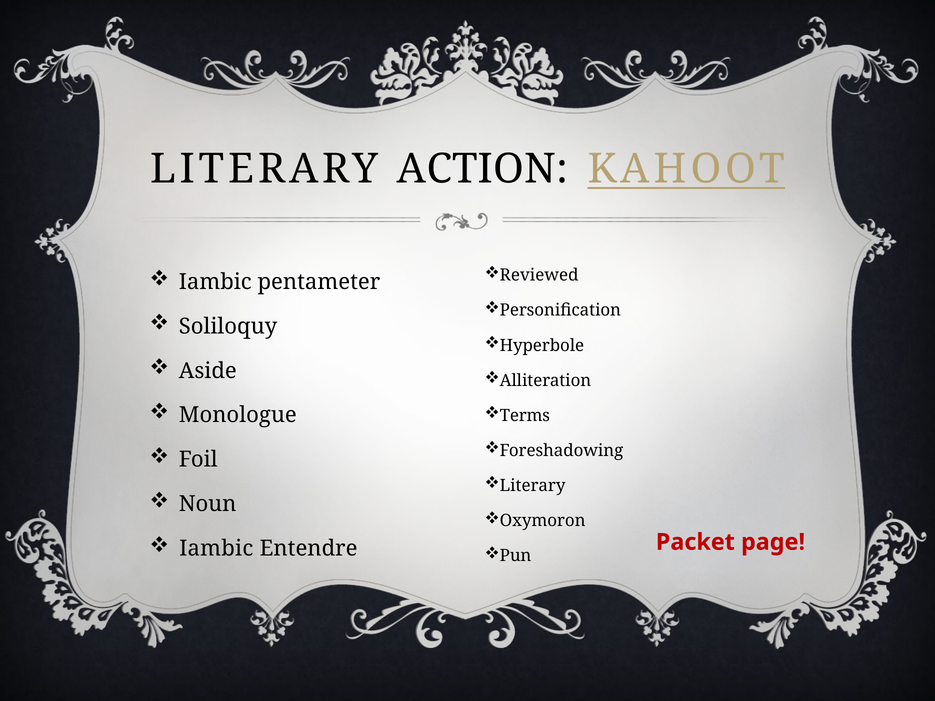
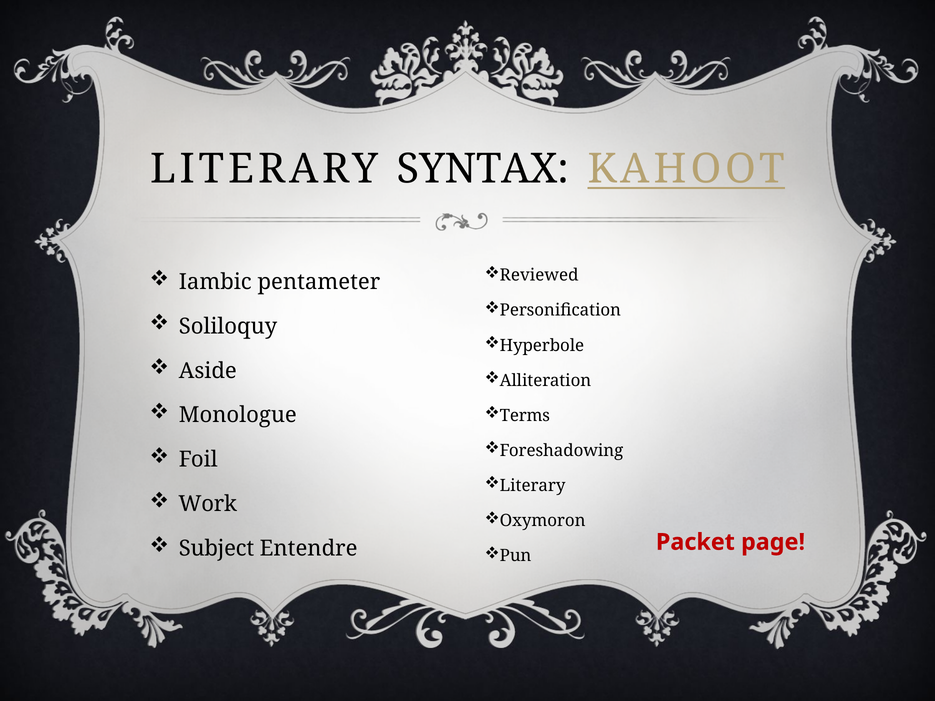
ACTION: ACTION -> SYNTAX (483, 169)
Noun: Noun -> Work (208, 504)
Iambic: Iambic -> Subject (216, 549)
